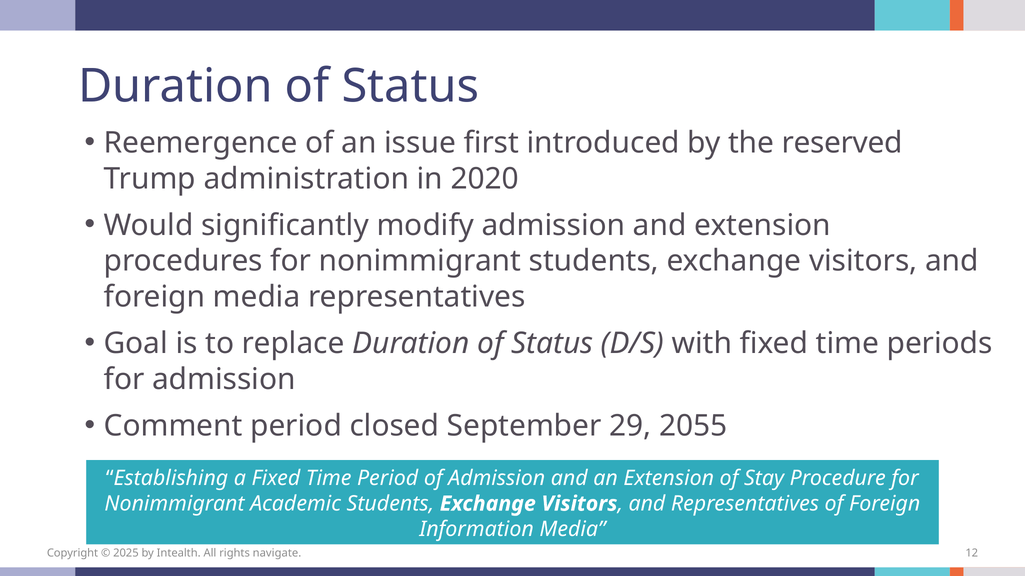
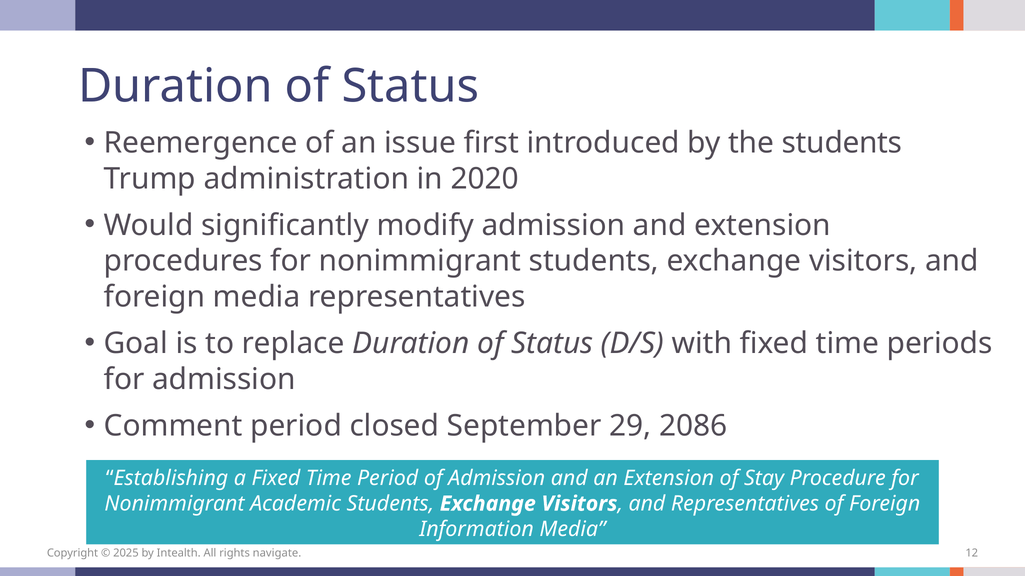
the reserved: reserved -> students (842, 143)
2055: 2055 -> 2086 (693, 426)
